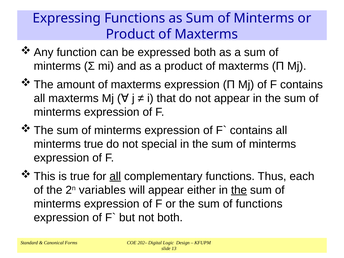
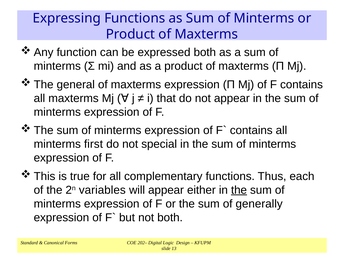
amount: amount -> general (76, 85)
minterms true: true -> first (93, 144)
all underline: present -> none (115, 176)
of functions: functions -> generally (259, 204)
